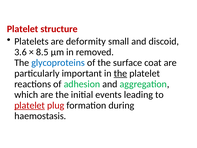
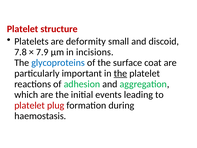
3.6: 3.6 -> 7.8 (21, 52)
8.5: 8.5 -> 7.9 (42, 52)
removed: removed -> incisions (95, 52)
platelet underline: present -> none (30, 105)
